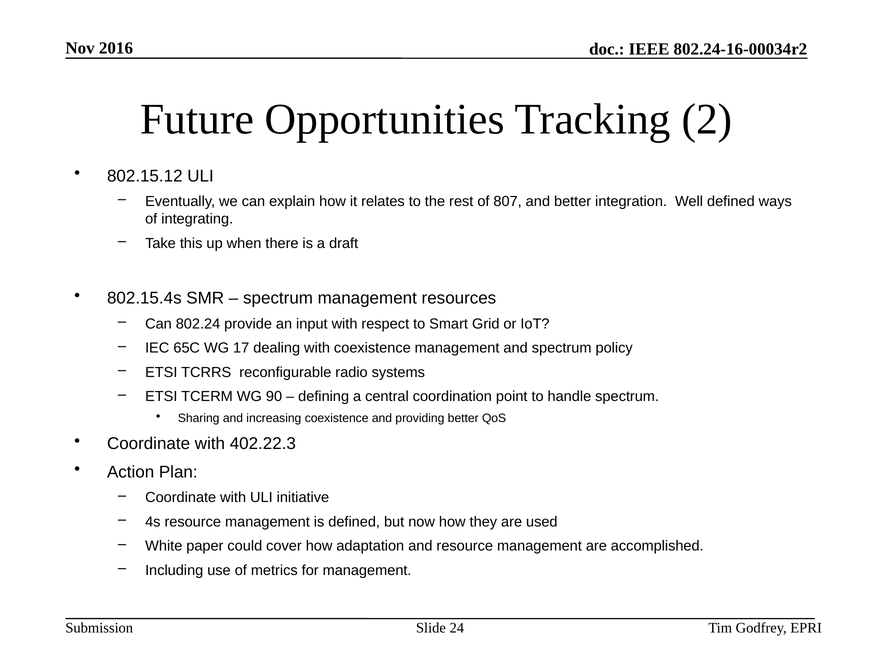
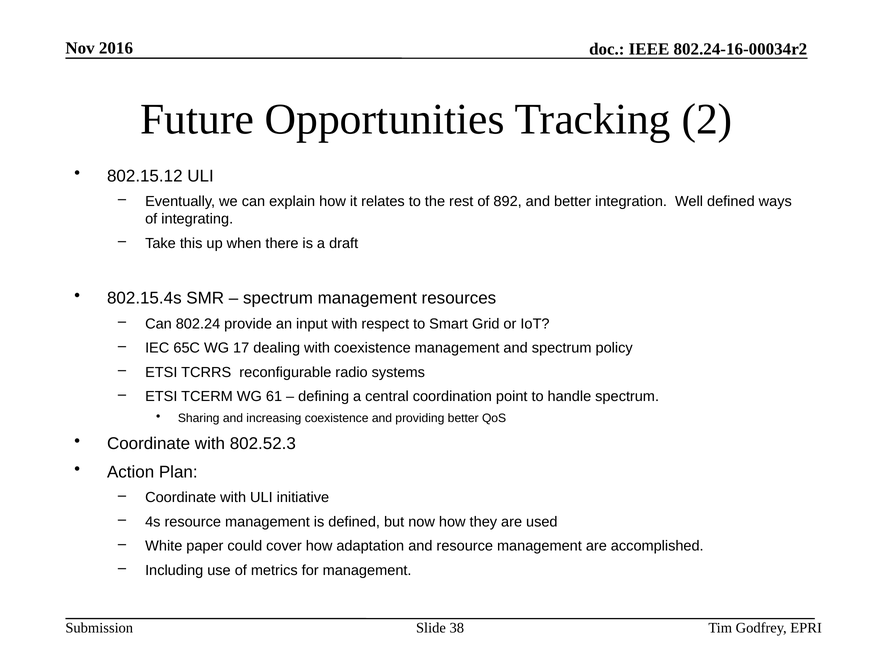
807: 807 -> 892 (508, 201)
90: 90 -> 61 (274, 396)
402.22.3: 402.22.3 -> 802.52.3 (263, 444)
24: 24 -> 38 (457, 628)
